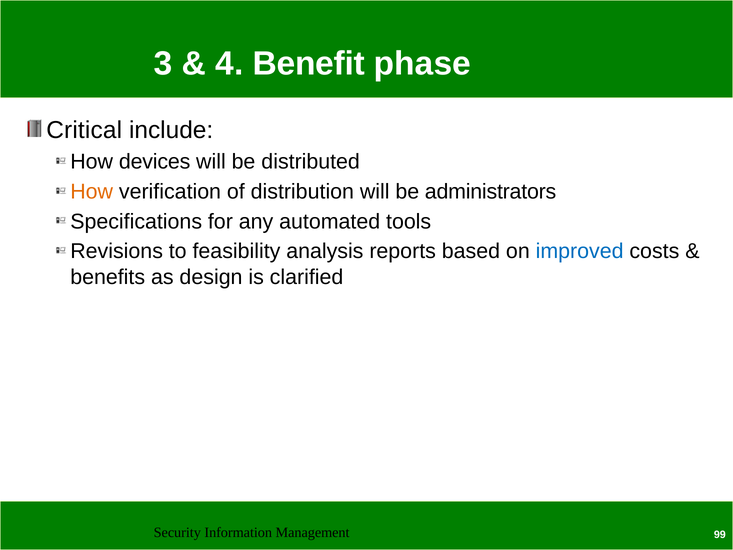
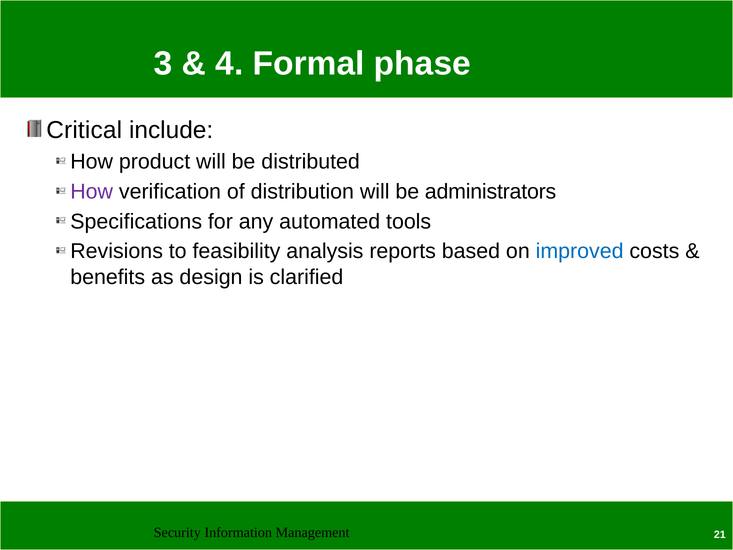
Benefit: Benefit -> Formal (309, 63)
devices: devices -> product (155, 162)
How colour: orange -> purple (92, 191)
99: 99 -> 21 (720, 534)
